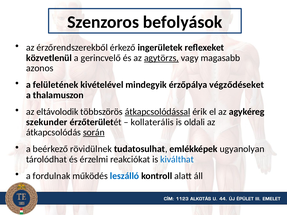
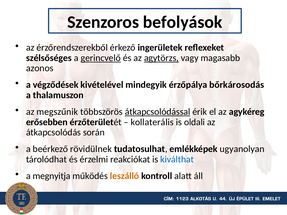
közvetlenül: közvetlenül -> szélsőséges (49, 58)
gerincvelő underline: none -> present (101, 58)
felületének: felületének -> végződések (56, 85)
végződéseket: végződéseket -> bőrkárosodás (237, 85)
eltávolodik: eltávolodik -> megszűnik (57, 112)
szekunder: szekunder -> erősebben (47, 122)
során underline: present -> none (94, 133)
fordulnak: fordulnak -> megnyitja (52, 176)
leszálló colour: blue -> orange (125, 176)
